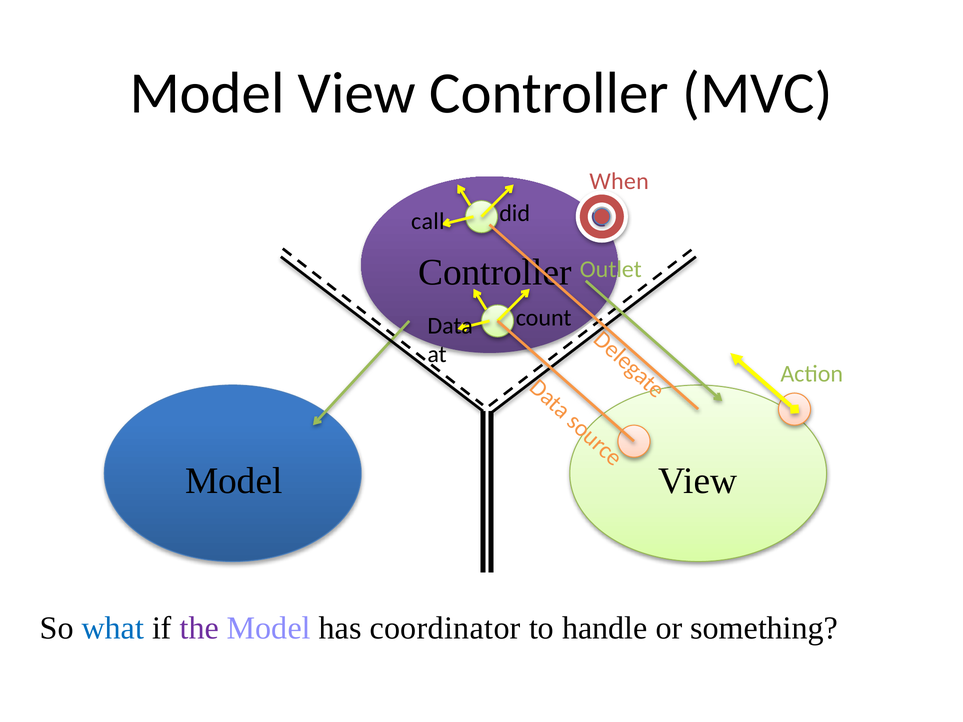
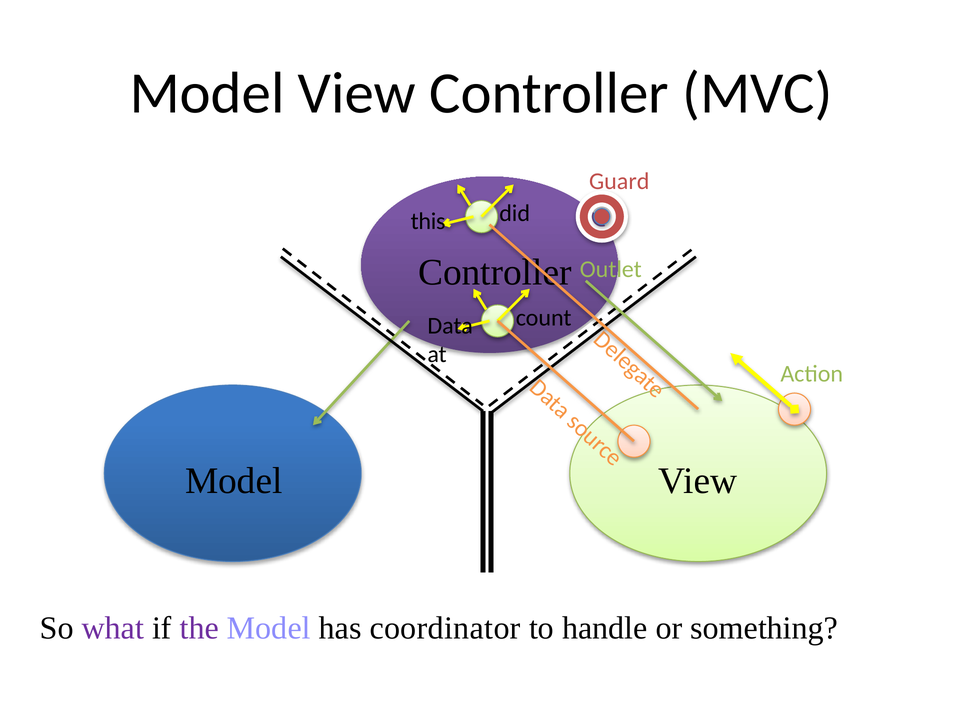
When: When -> Guard (619, 181)
call: call -> this (428, 221)
what colour: blue -> purple (113, 628)
